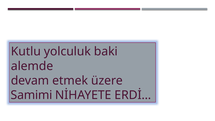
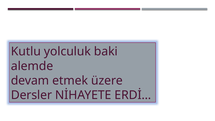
Samimi: Samimi -> Dersler (31, 95)
